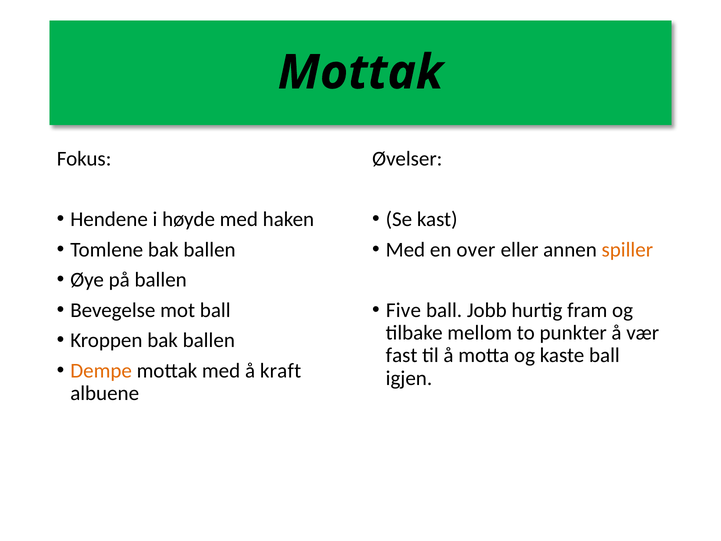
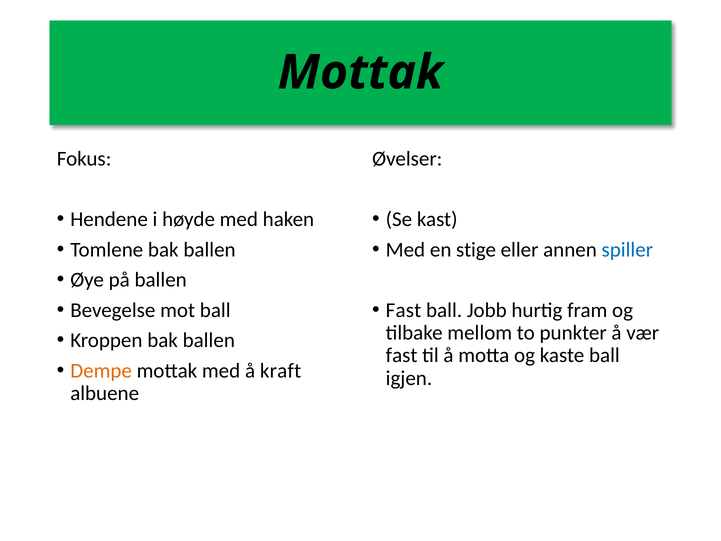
over: over -> stige (476, 249)
spiller colour: orange -> blue (627, 249)
Five: Five -> Fast (403, 310)
